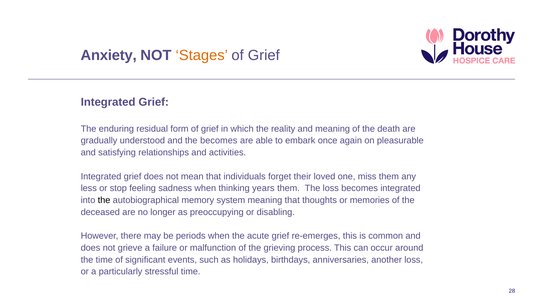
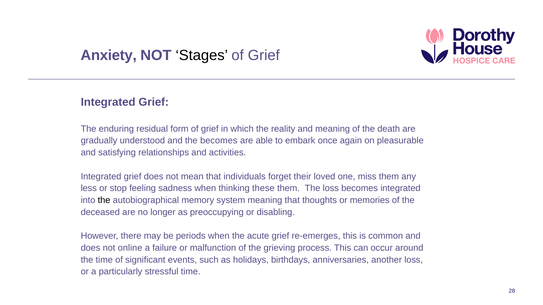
Stages colour: orange -> black (202, 56)
years: years -> these (263, 189)
grieve: grieve -> online (130, 248)
